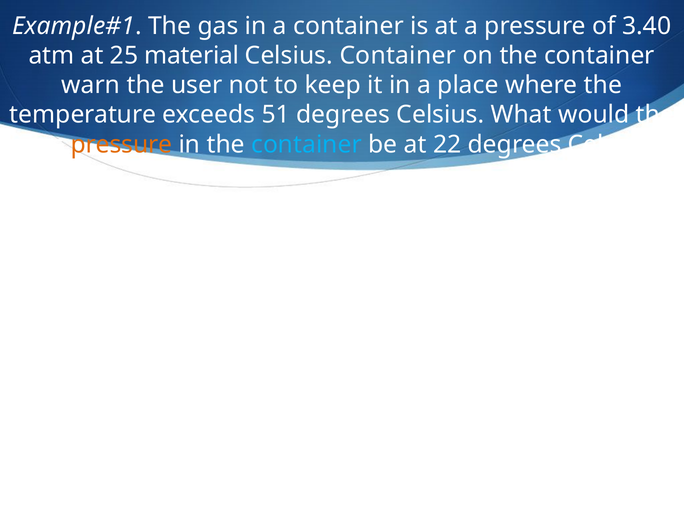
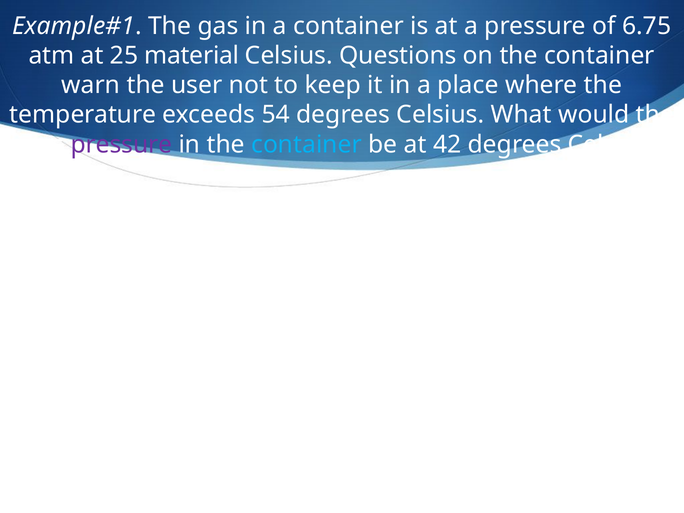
3.40: 3.40 -> 6.75 (647, 26)
Celsius Container: Container -> Questions (398, 56)
51: 51 -> 54 (276, 115)
pressure colour: orange -> purple (121, 144)
22: 22 -> 42 (447, 144)
